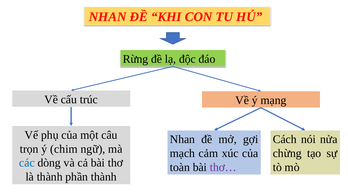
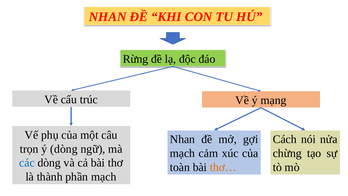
ý chim: chim -> dòng (64, 149)
thơ… colour: purple -> orange (223, 167)
phần thành: thành -> mạch (104, 177)
